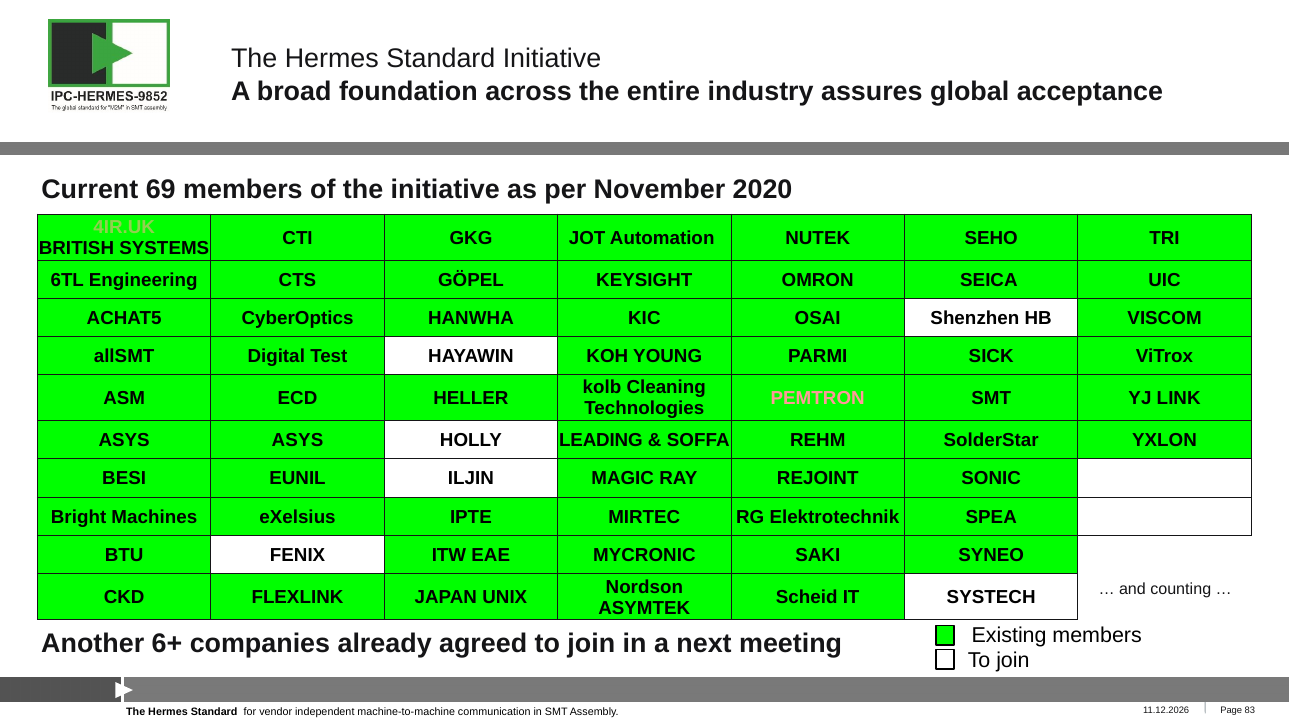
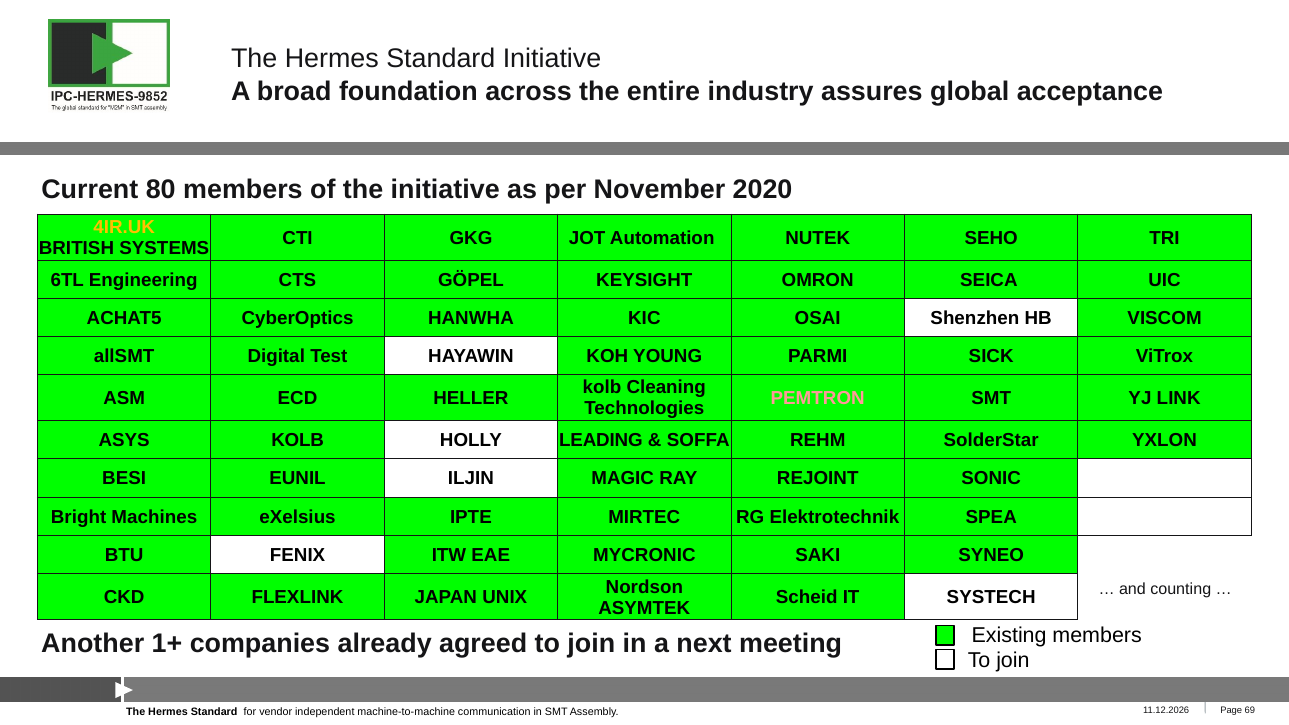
69: 69 -> 80 (161, 190)
4IR.UK colour: light green -> yellow (124, 227)
ASYS ASYS: ASYS -> KOLB (298, 440)
6+: 6+ -> 1+ (167, 644)
83: 83 -> 69 (1250, 711)
